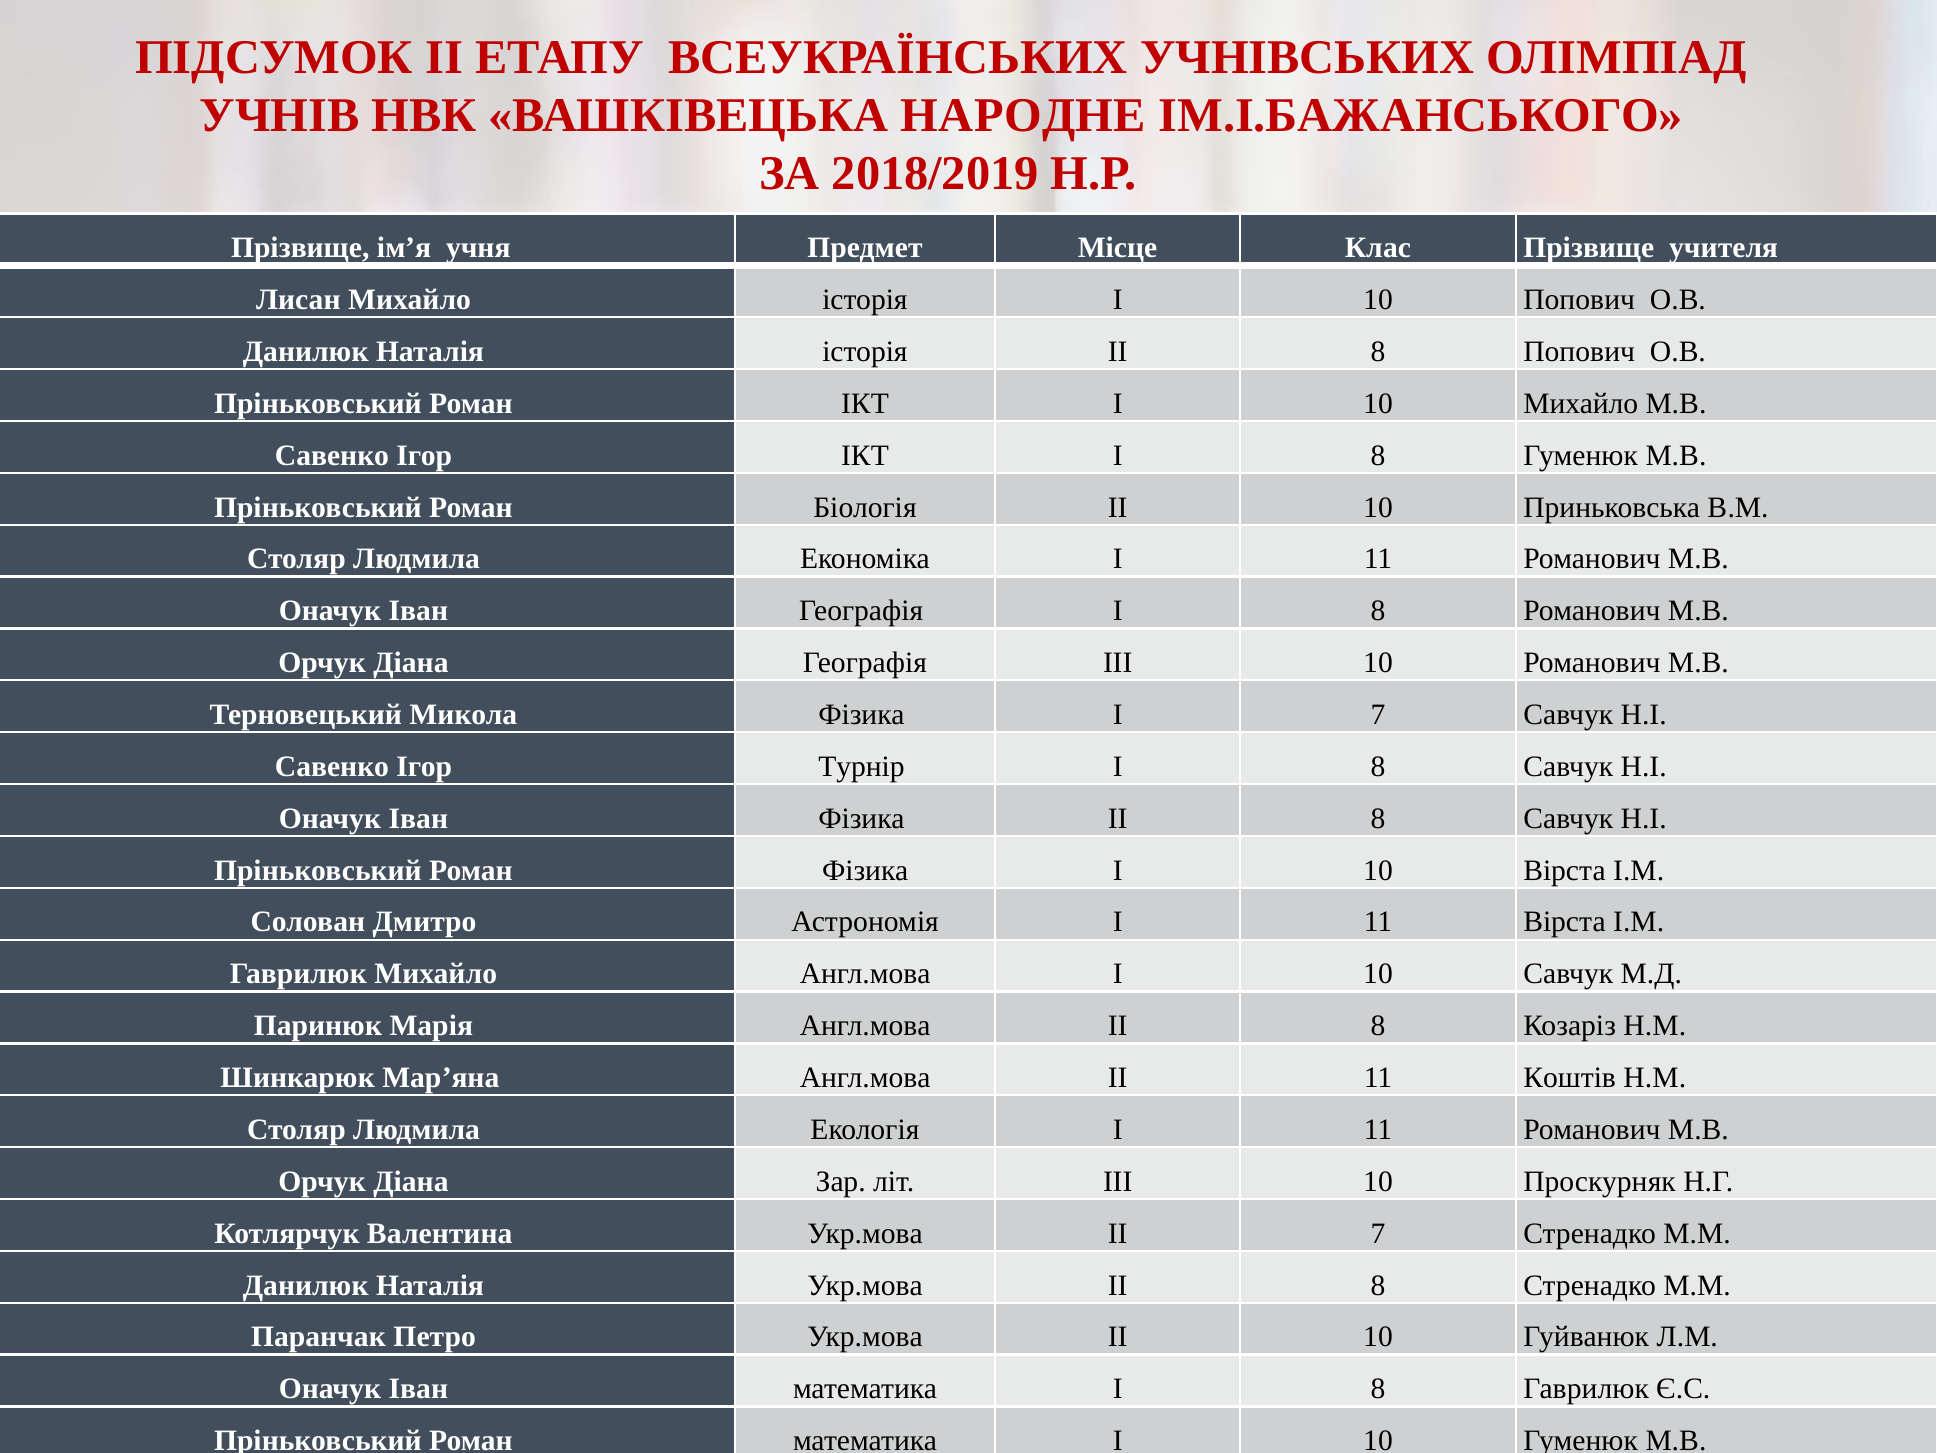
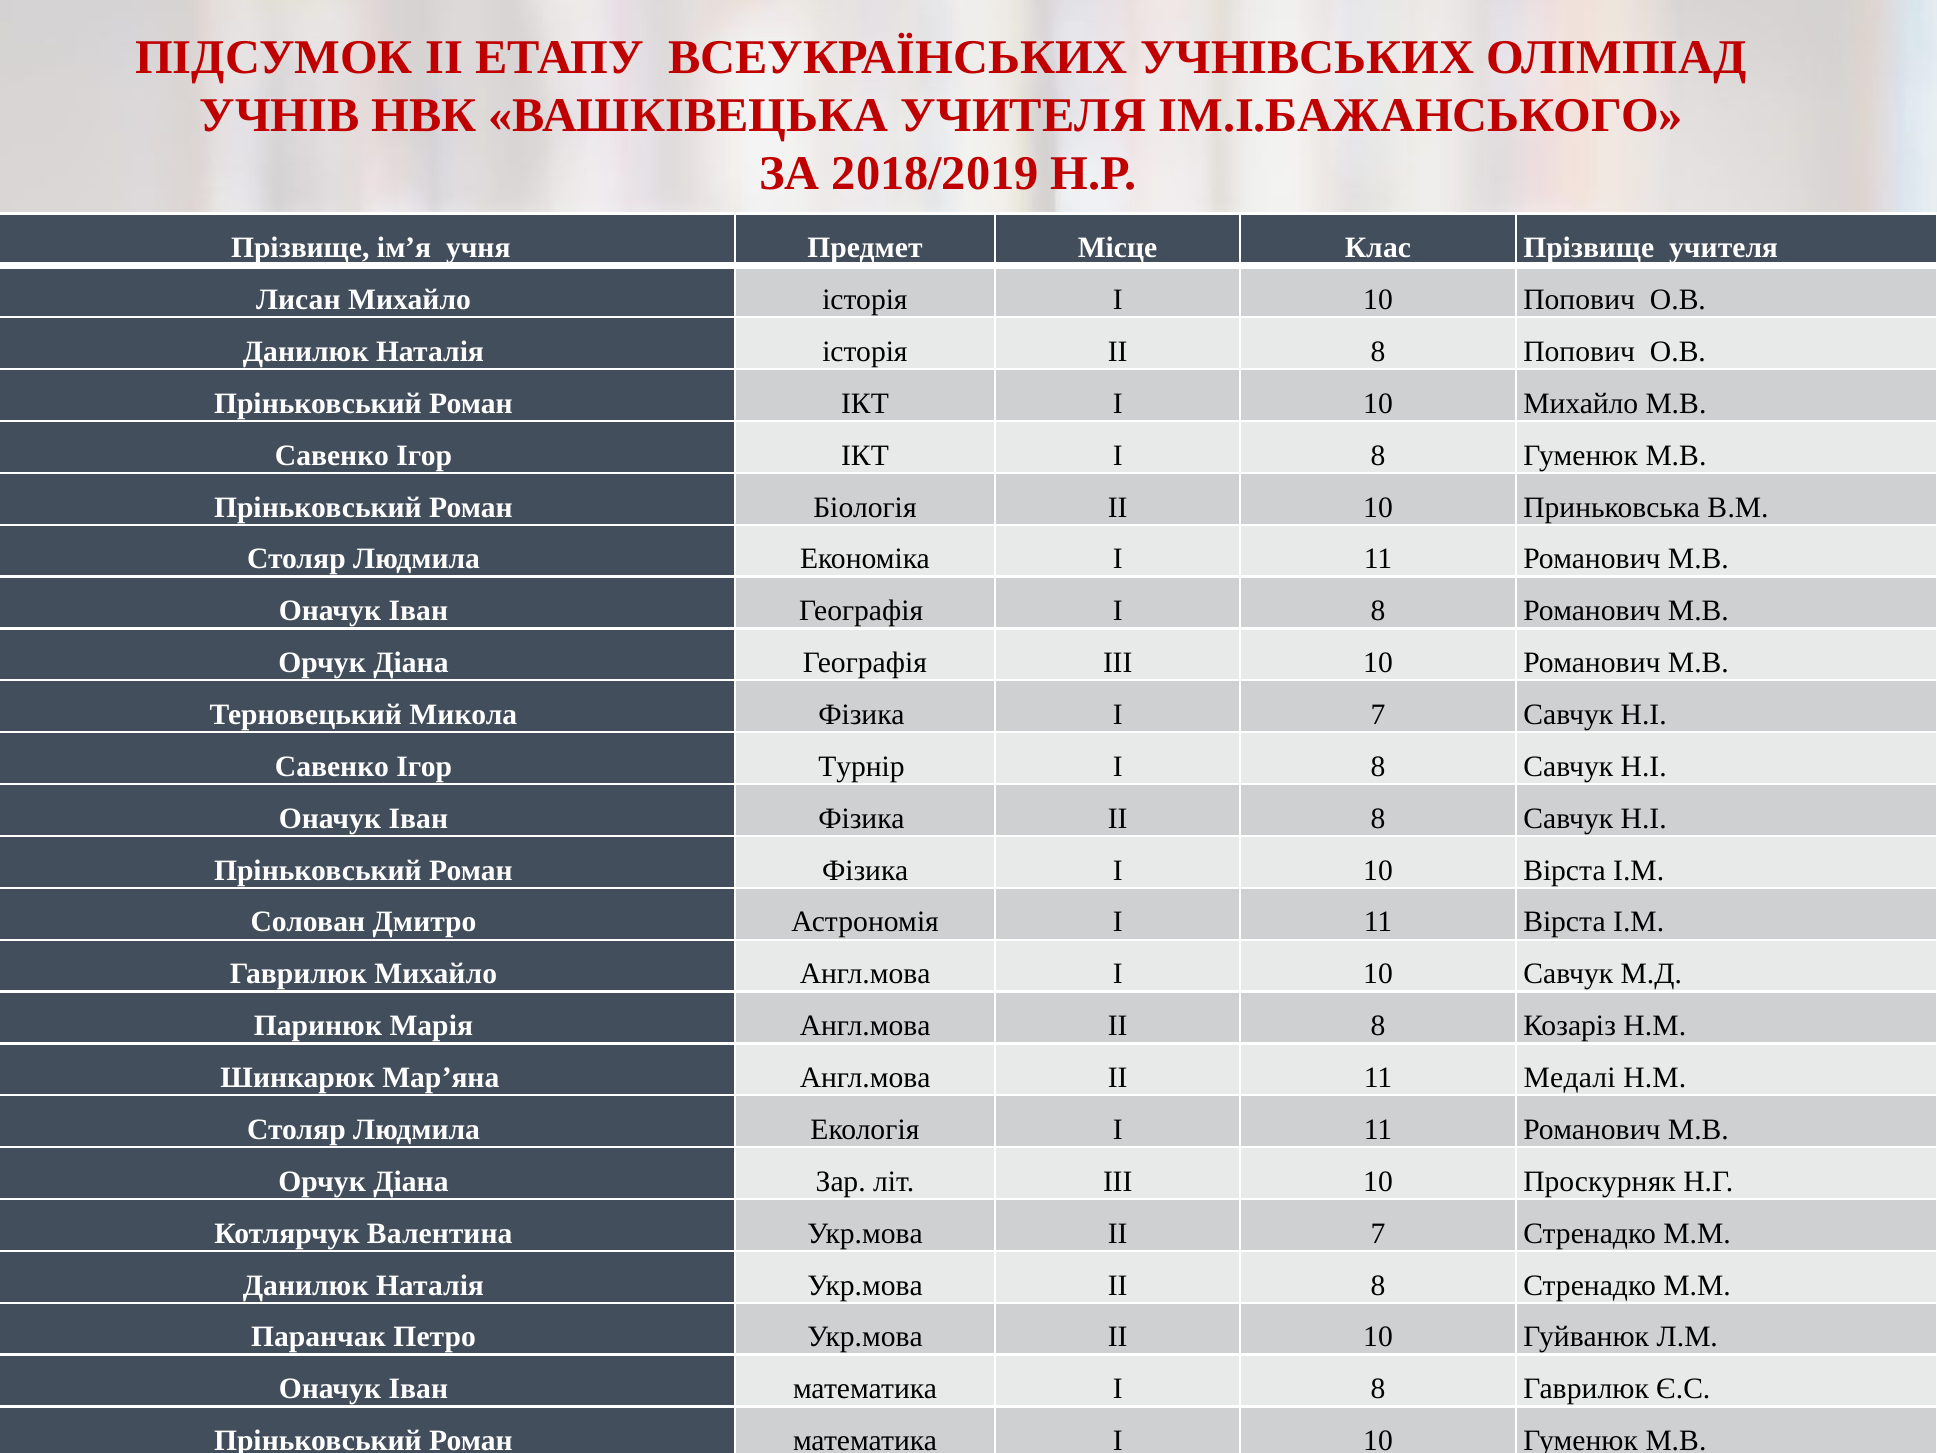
ВАШКІВЕЦЬКА НАРОДНЕ: НАРОДНЕ -> УЧИТЕЛЯ (1023, 116)
Коштів: Коштів -> Медалі (1570, 1078)
